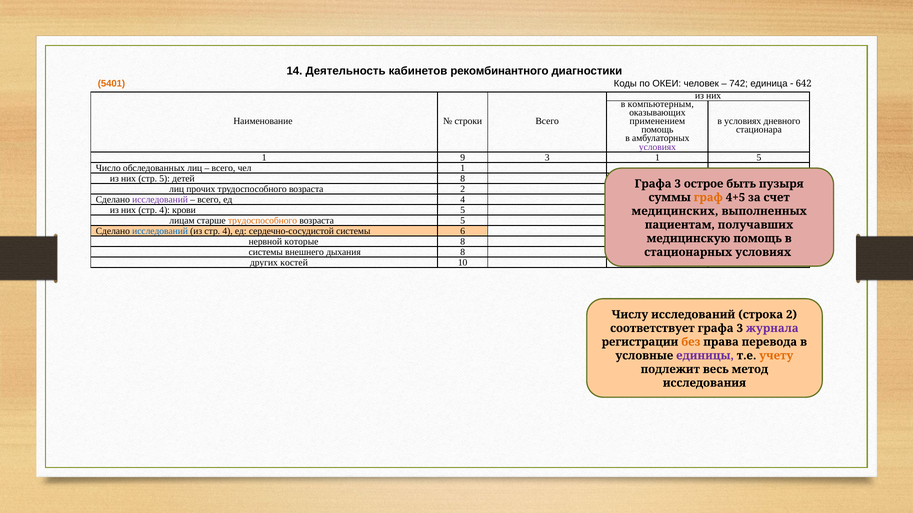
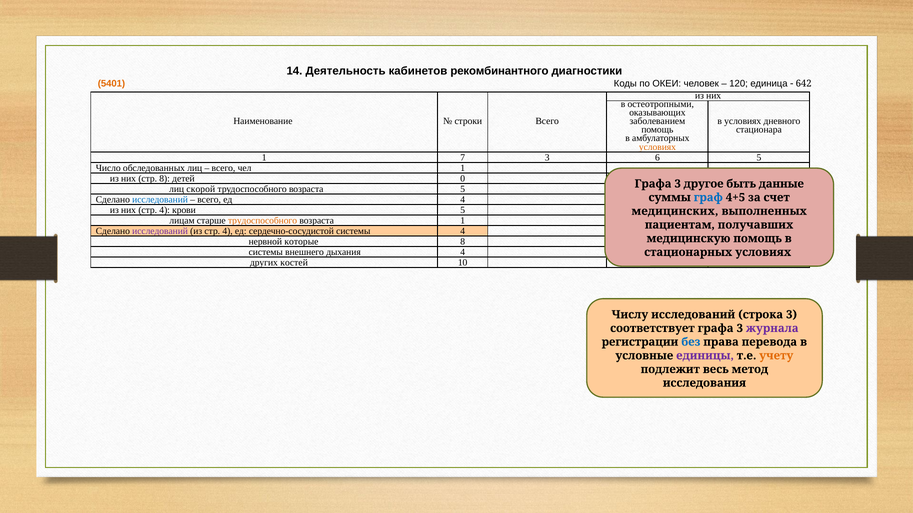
742: 742 -> 120 (739, 84)
компьютерным: компьютерным -> остеотропными (661, 104)
применением: применением -> заболеванием (657, 121)
условиях colour: purple -> orange (657, 147)
9: 9 -> 7 (463, 158)
3 1: 1 -> 6 (657, 158)
стр 5: 5 -> 8 (165, 179)
детей 8: 8 -> 0 (463, 179)
острое: острое -> другое (704, 184)
пузыря: пузыря -> данные (781, 184)
прочих: прочих -> скорой (201, 189)
возраста 2: 2 -> 5 (463, 189)
граф colour: orange -> blue (708, 198)
исследований colour: purple -> blue (160, 200)
возраста 5: 5 -> 1 (463, 221)
исследований colour: blue -> purple (160, 231)
системы 6: 6 -> 4 (463, 231)
дыхания 8: 8 -> 4 (463, 252)
строка 2: 2 -> 3 (792, 315)
без colour: orange -> blue (691, 342)
